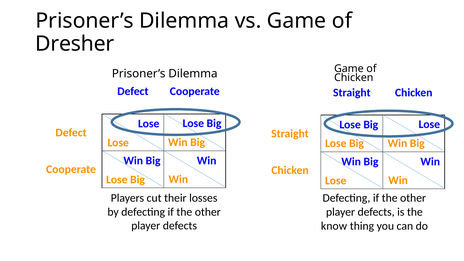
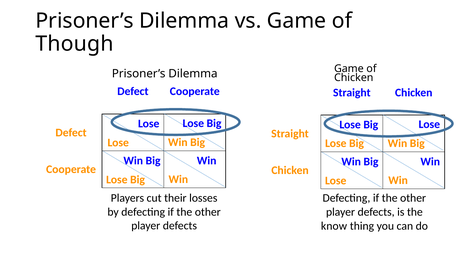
Dresher: Dresher -> Though (75, 44)
